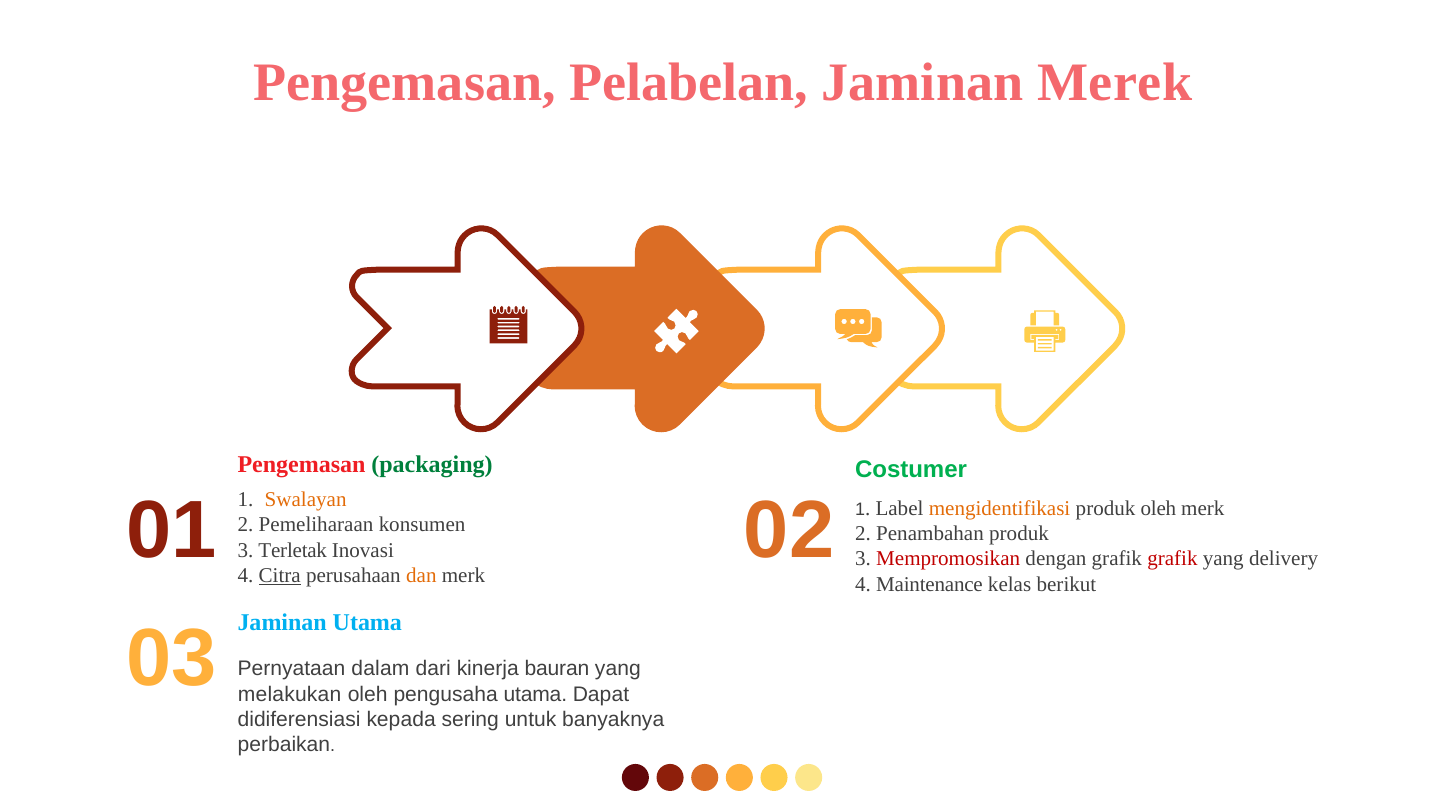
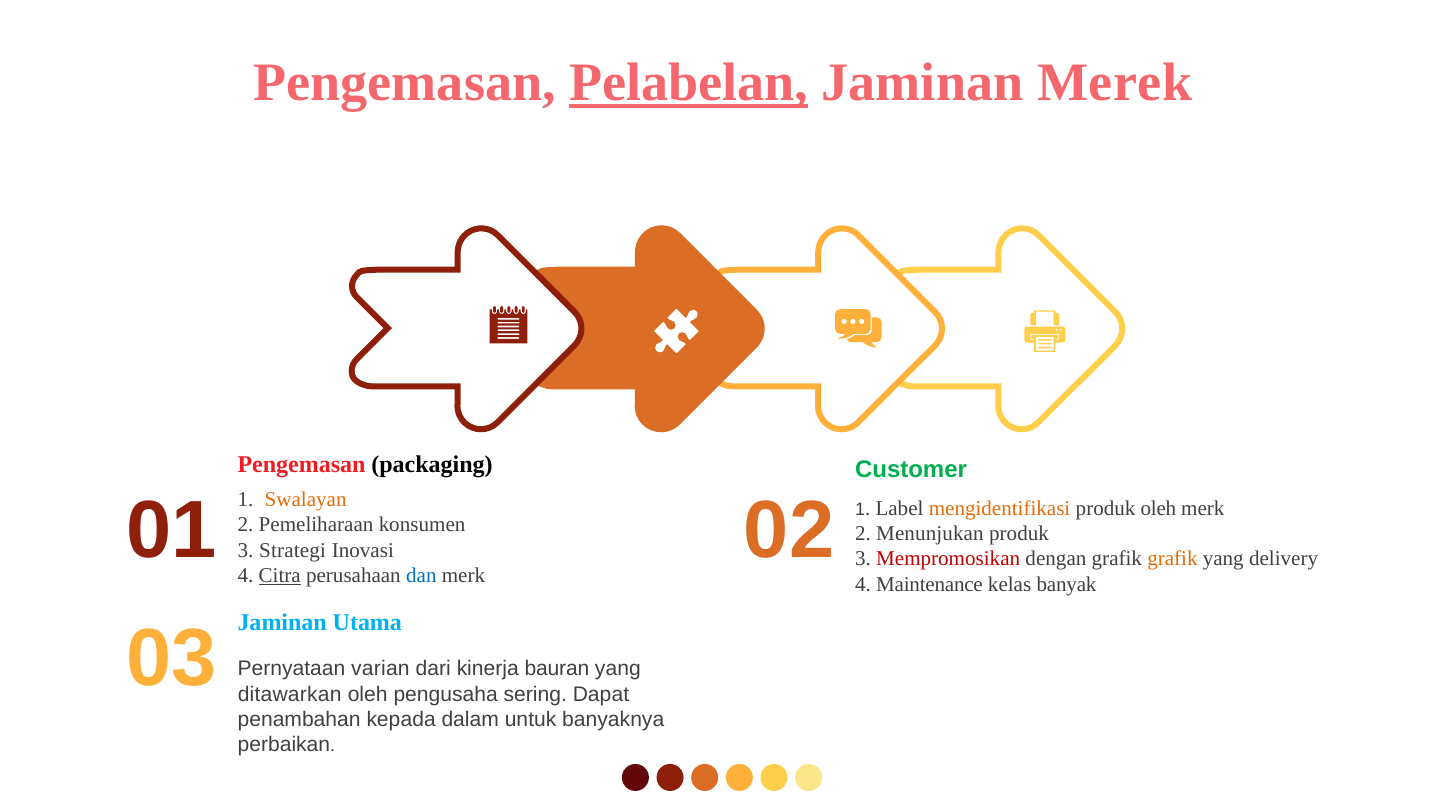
Pelabelan underline: none -> present (689, 83)
packaging colour: green -> black (432, 465)
Costumer: Costumer -> Customer (911, 470)
Penambahan: Penambahan -> Menunjukan (930, 534)
Terletak: Terletak -> Strategi (293, 550)
grafik colour: red -> orange (1172, 559)
dan colour: orange -> blue (421, 576)
berikut: berikut -> banyak (1067, 584)
dalam: dalam -> varian (380, 669)
melakukan: melakukan -> ditawarkan (290, 694)
pengusaha utama: utama -> sering (535, 694)
didiferensiasi: didiferensiasi -> penambahan (299, 720)
sering: sering -> dalam (470, 720)
